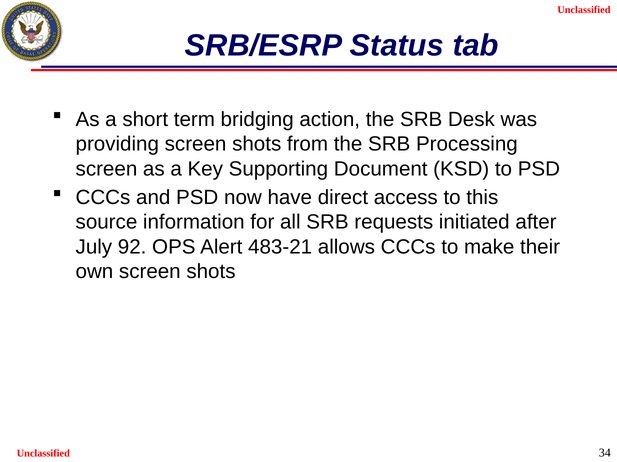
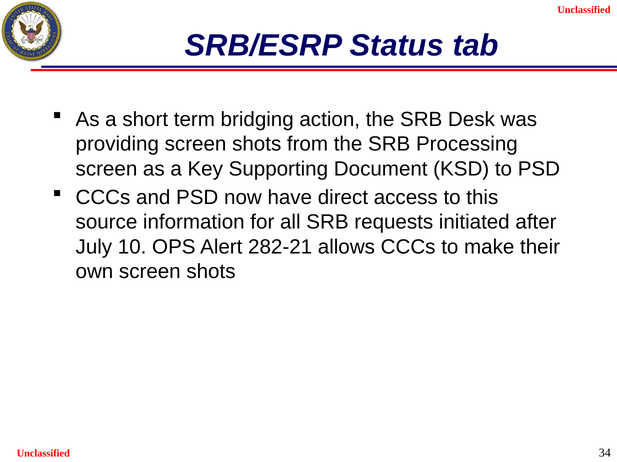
92: 92 -> 10 (132, 247)
483-21: 483-21 -> 282-21 (280, 247)
